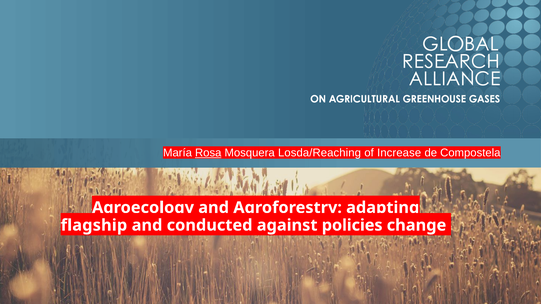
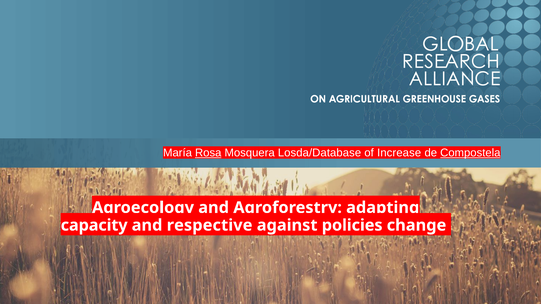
Losda/Reaching: Losda/Reaching -> Losda/Database (319, 153)
Compostela underline: none -> present (470, 153)
flagship: flagship -> capacity (94, 225)
conducted: conducted -> respective (210, 225)
